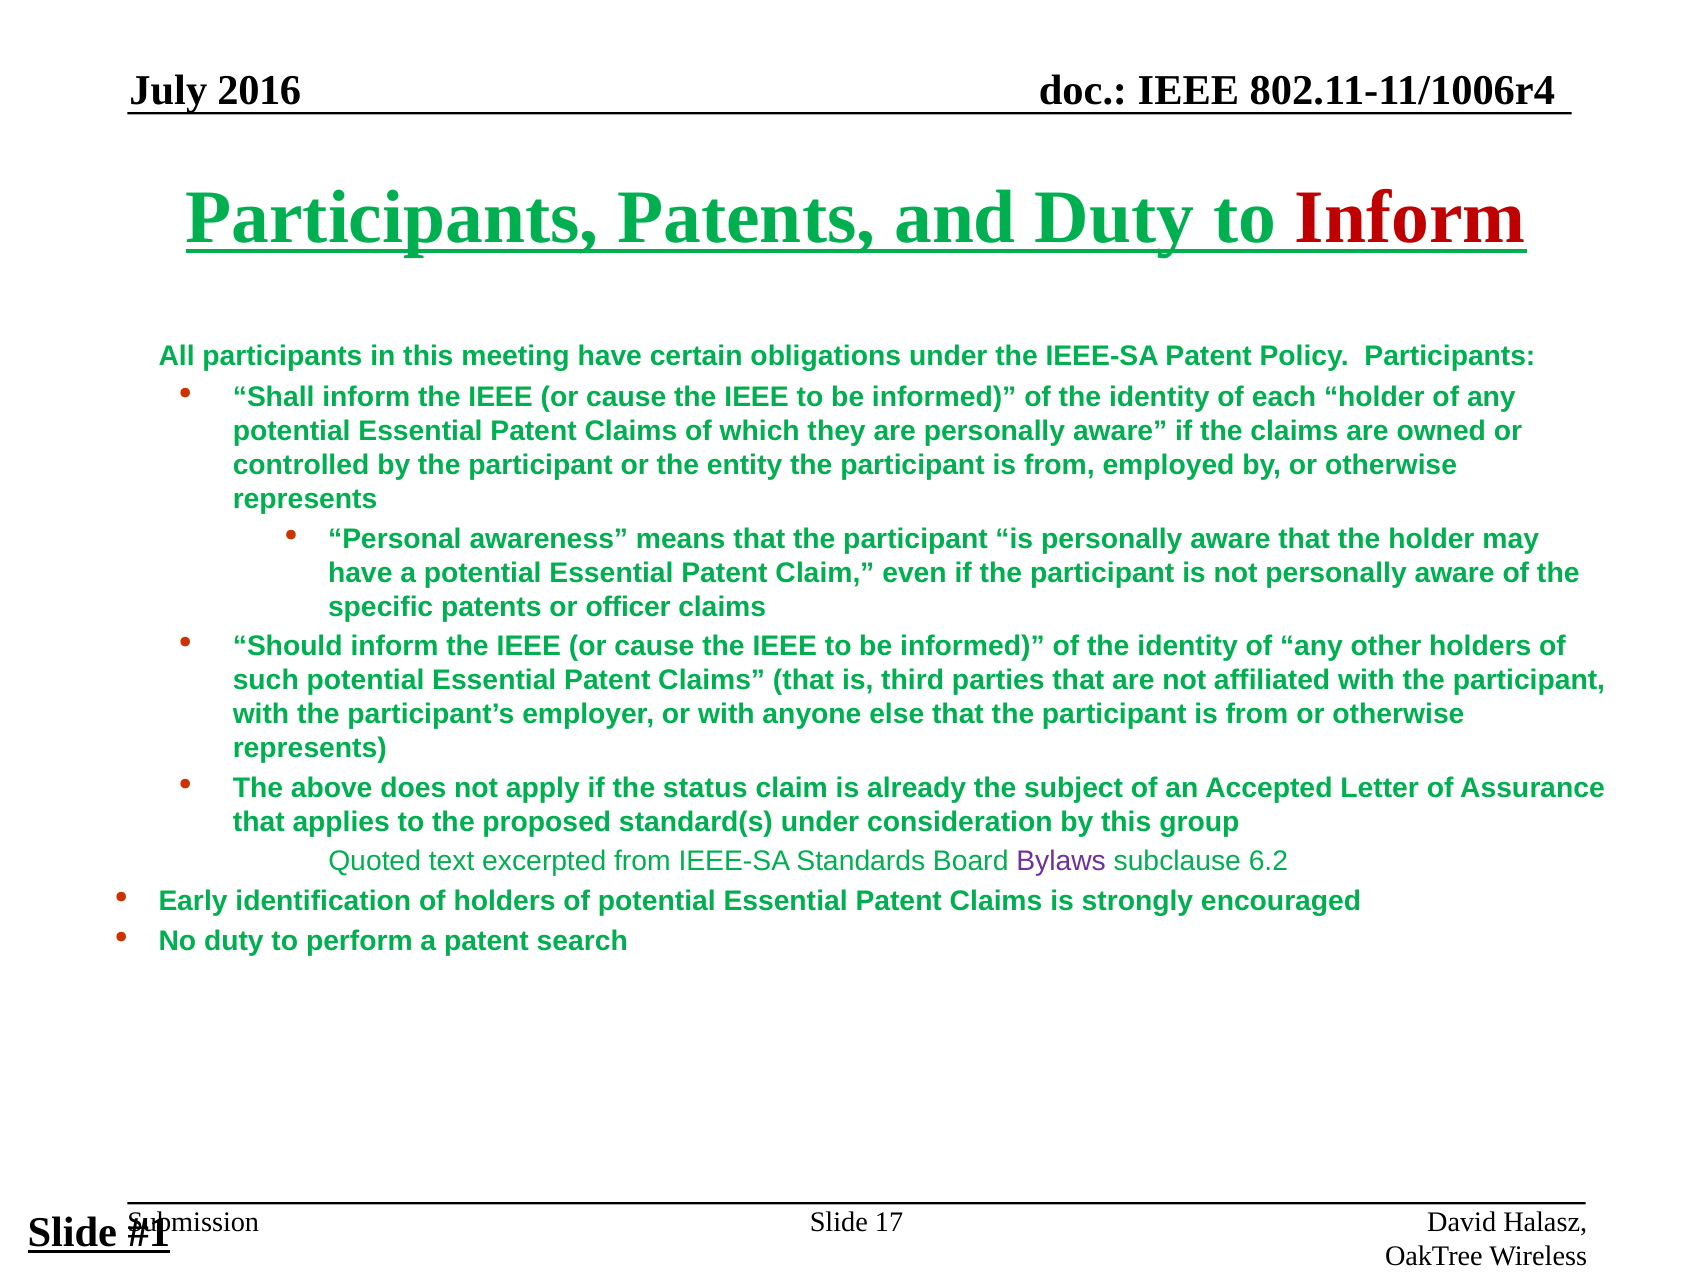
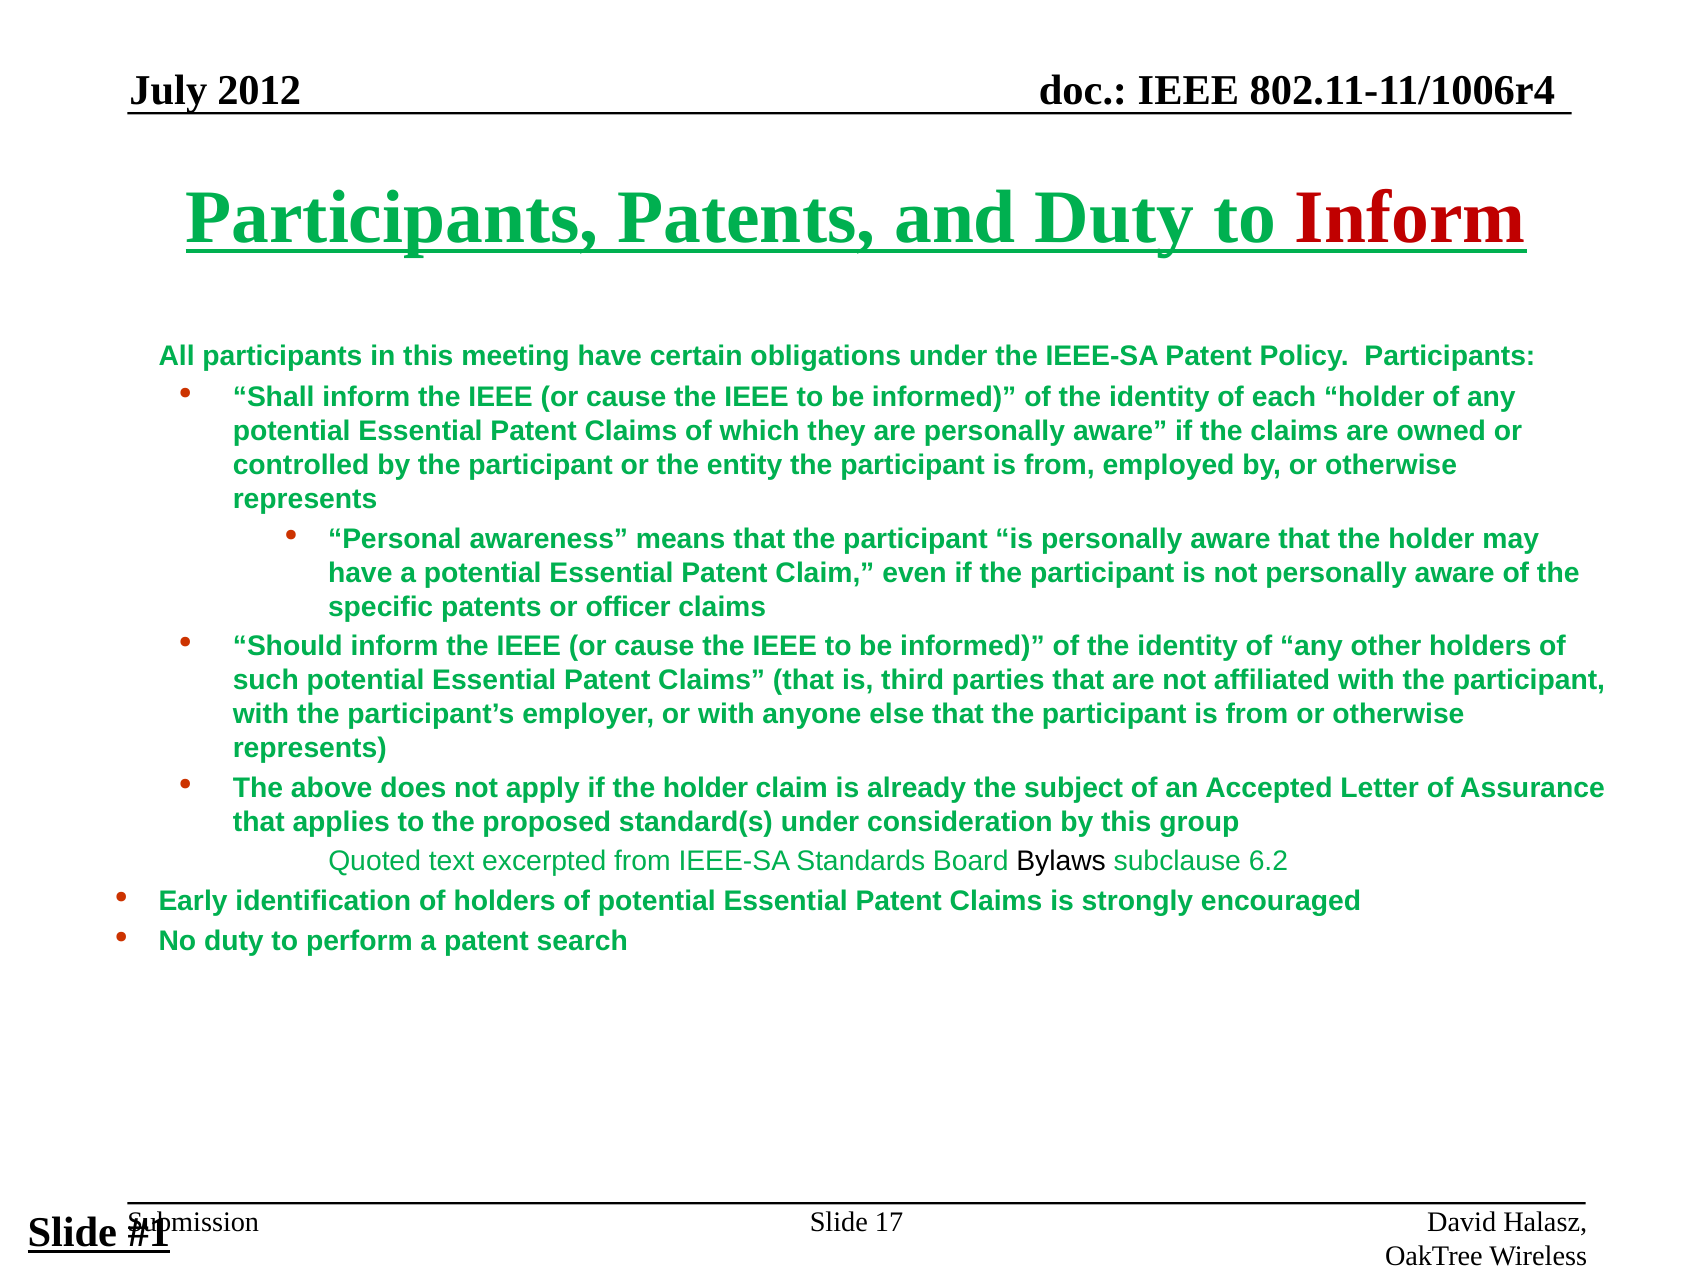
2016: 2016 -> 2012 (259, 91)
if the status: status -> holder (706, 788)
Bylaws colour: purple -> black (1061, 862)
